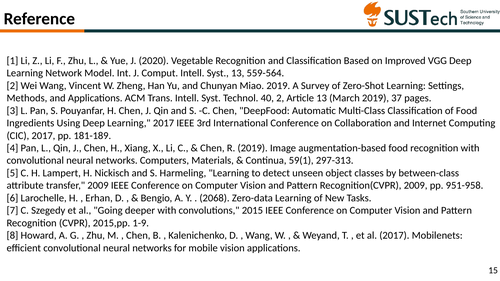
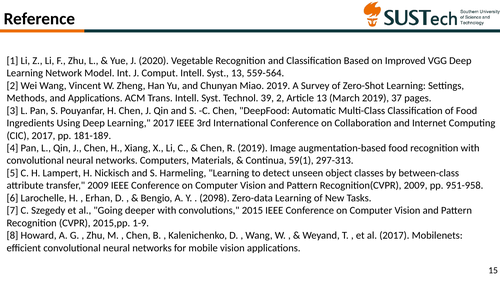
40: 40 -> 39 (267, 98)
2068: 2068 -> 2098 (215, 198)
